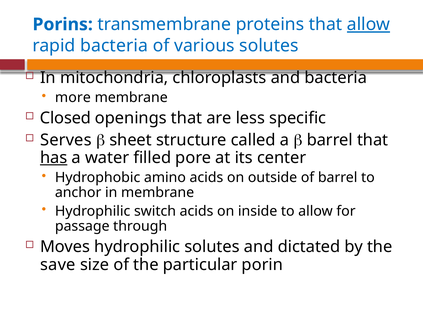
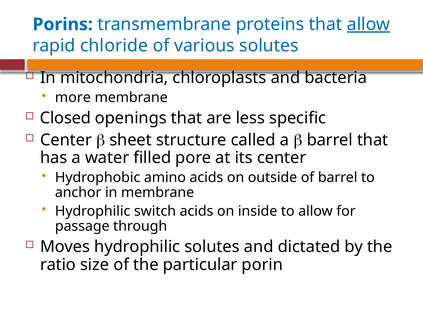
rapid bacteria: bacteria -> chloride (114, 46)
Serves: Serves -> Center (66, 140)
has underline: present -> none (54, 158)
save: save -> ratio (58, 265)
